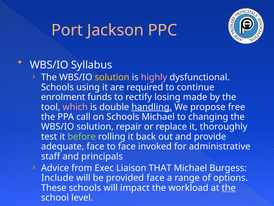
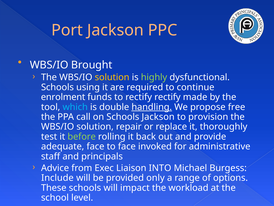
Syllabus: Syllabus -> Brought (92, 65)
highly colour: pink -> light green (154, 77)
rectify losing: losing -> rectify (167, 97)
which colour: pink -> light blue (75, 107)
Schools Michael: Michael -> Jackson (158, 117)
changing: changing -> provision (208, 117)
THAT: THAT -> INTO (160, 168)
provided face: face -> only (155, 178)
the underline: present -> none (229, 187)
